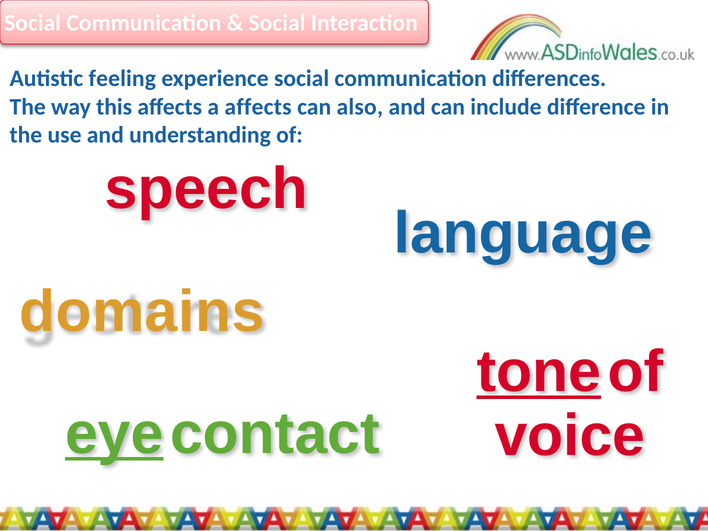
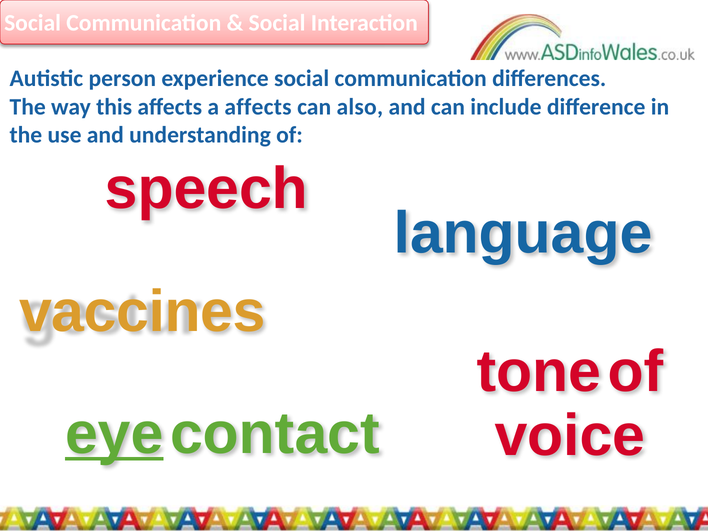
feeling: feeling -> person (122, 78)
domains: domains -> vaccines (142, 312)
tone underline: present -> none (539, 372)
